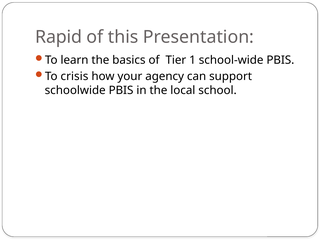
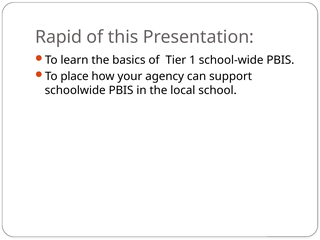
crisis: crisis -> place (75, 76)
